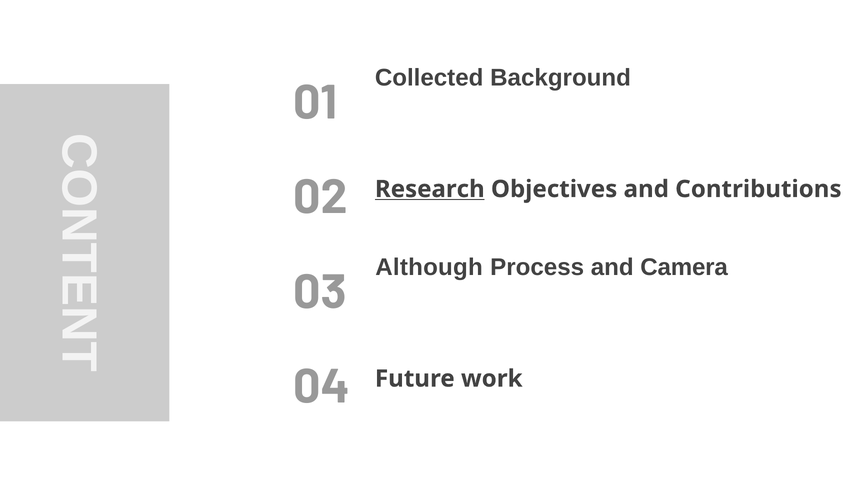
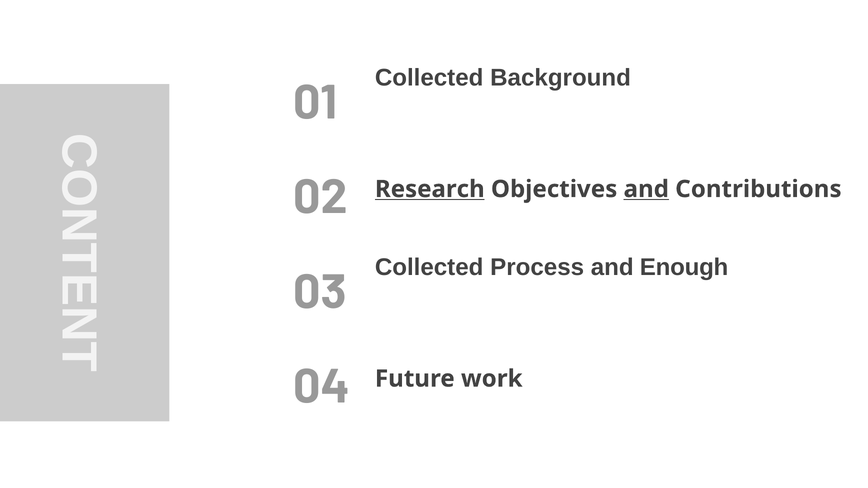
and underline: none -> present (646, 189)
Although: Although -> Collected (429, 268)
Camera: Camera -> Enough (684, 268)
